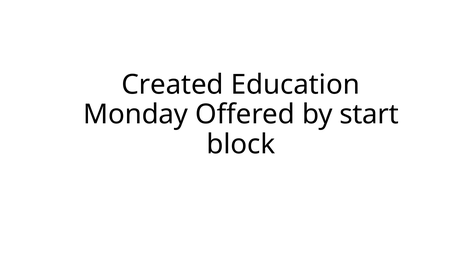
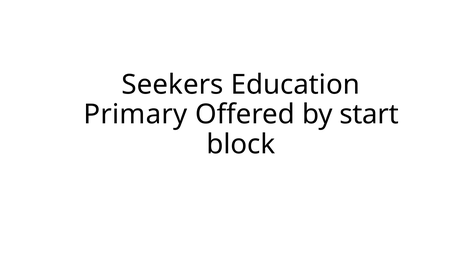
Created: Created -> Seekers (173, 85)
Monday: Monday -> Primary (135, 115)
